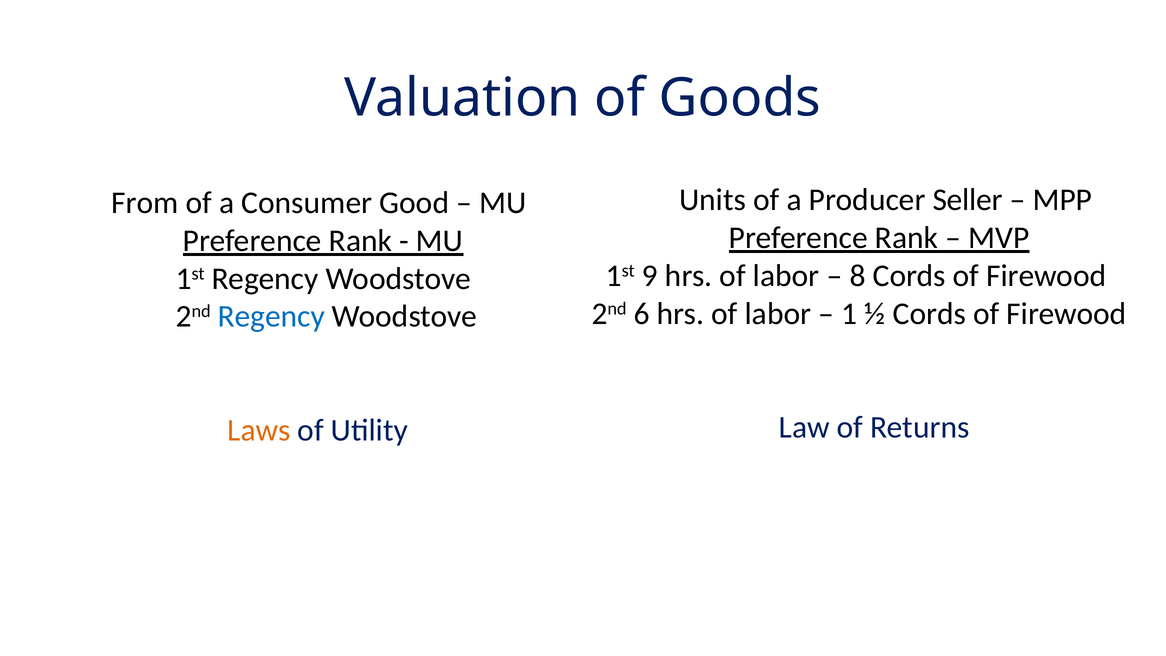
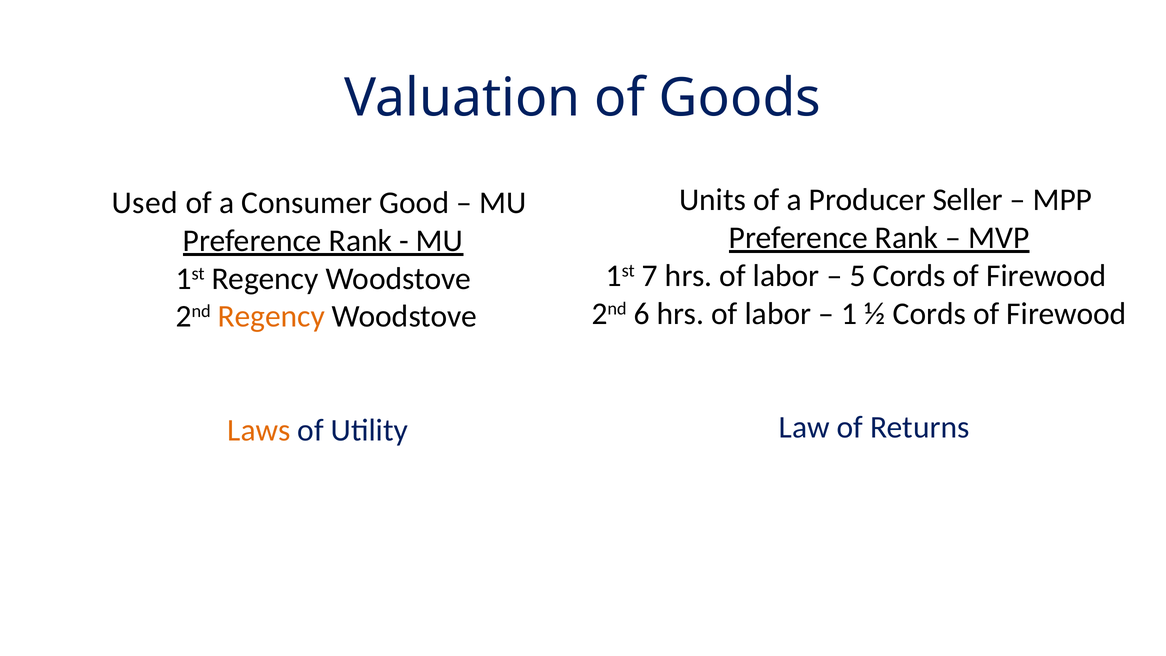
From: From -> Used (145, 203)
9: 9 -> 7 (650, 276)
8: 8 -> 5 (857, 276)
Regency colour: blue -> orange (271, 316)
